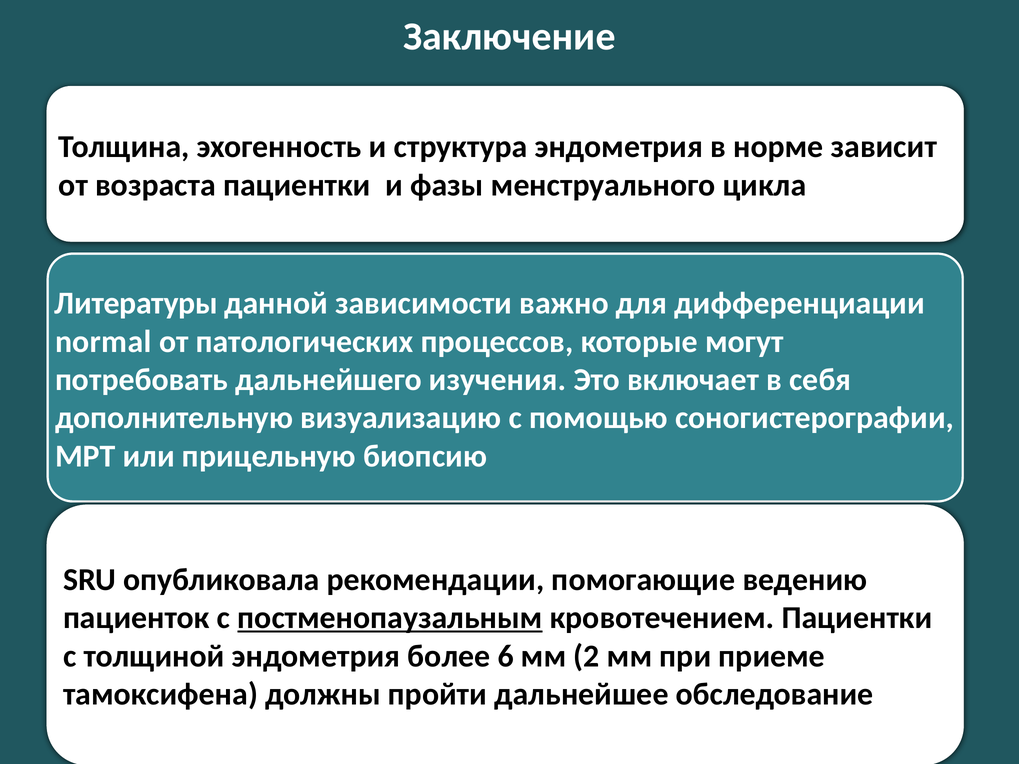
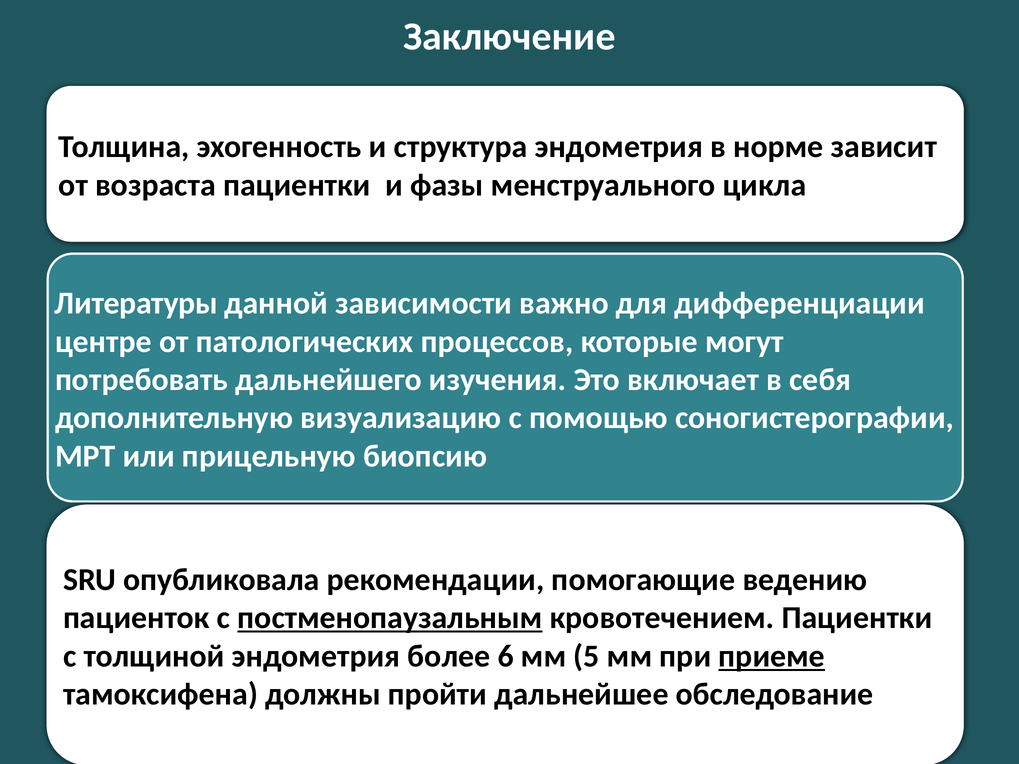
normal: normal -> центре (103, 342)
2: 2 -> 5 (587, 656)
приеме underline: none -> present (772, 656)
